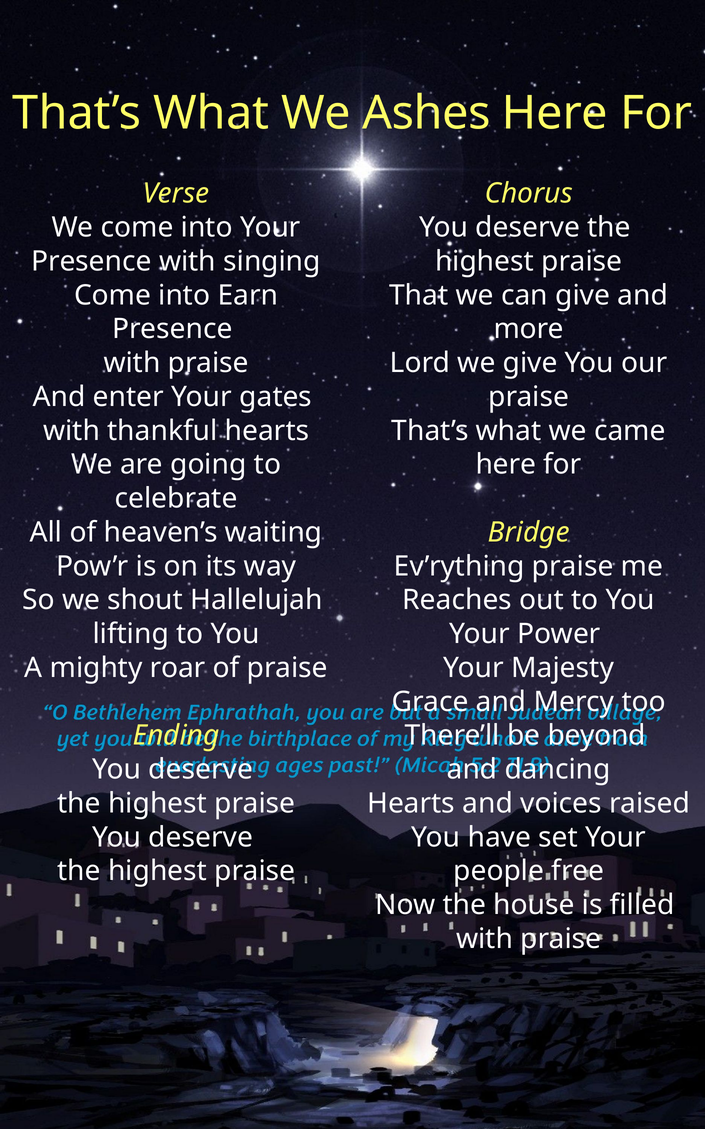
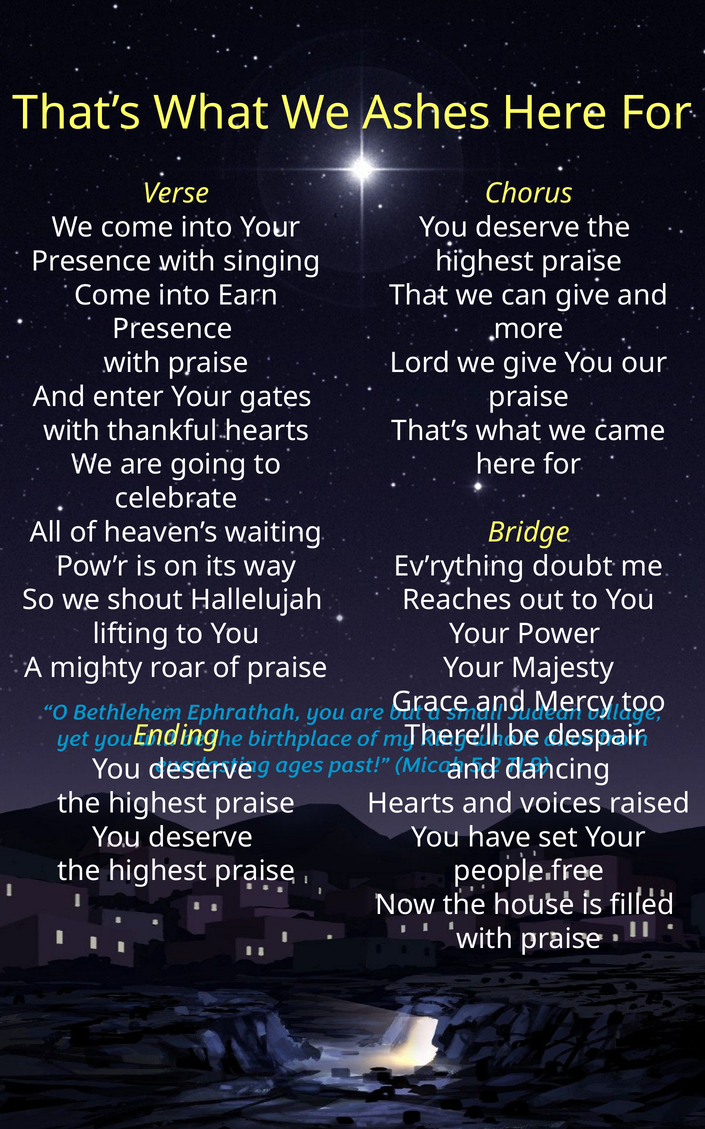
Ev’rything praise: praise -> doubt (573, 566)
beyond: beyond -> despair (597, 735)
